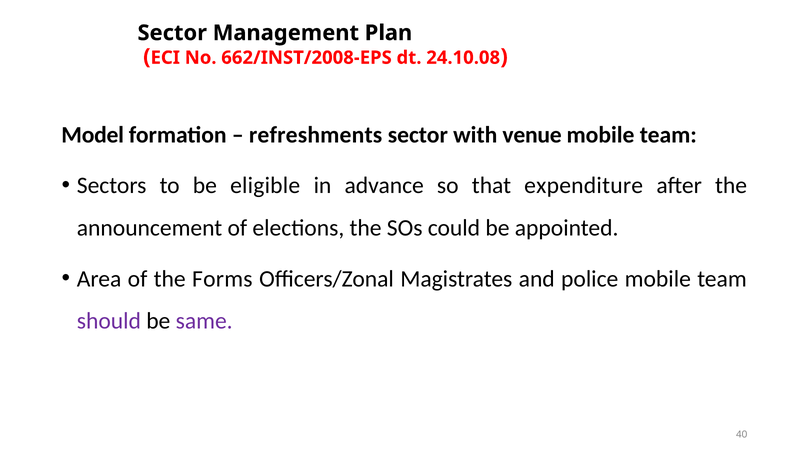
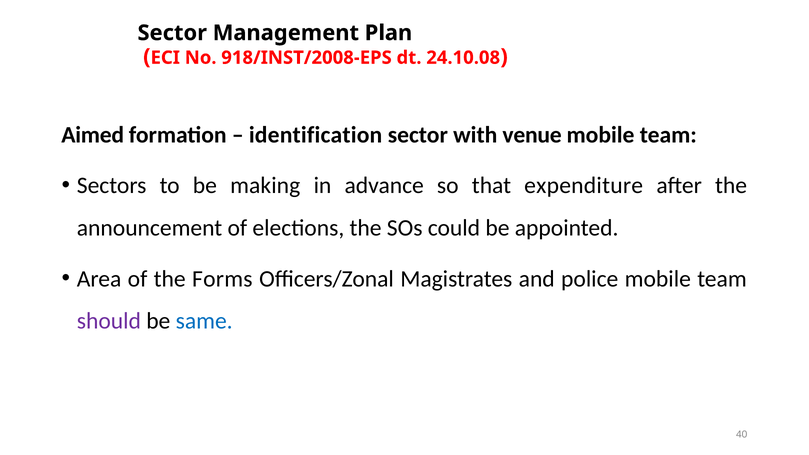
662/INST/2008-EPS: 662/INST/2008-EPS -> 918/INST/2008-EPS (307, 58)
Model: Model -> Aimed (93, 135)
refreshments: refreshments -> identification (316, 135)
eligible: eligible -> making (265, 186)
same colour: purple -> blue (204, 321)
